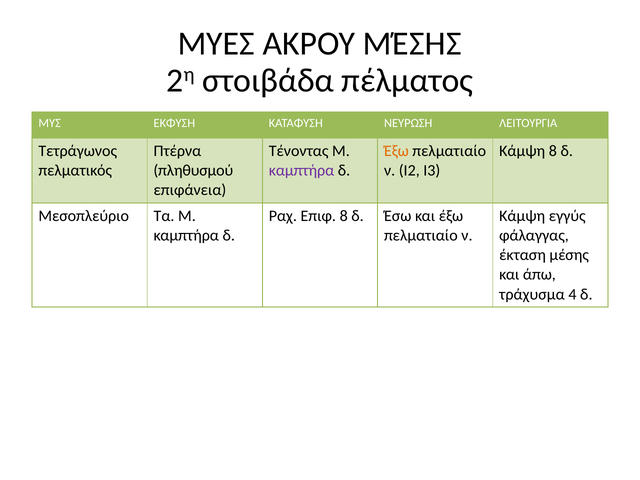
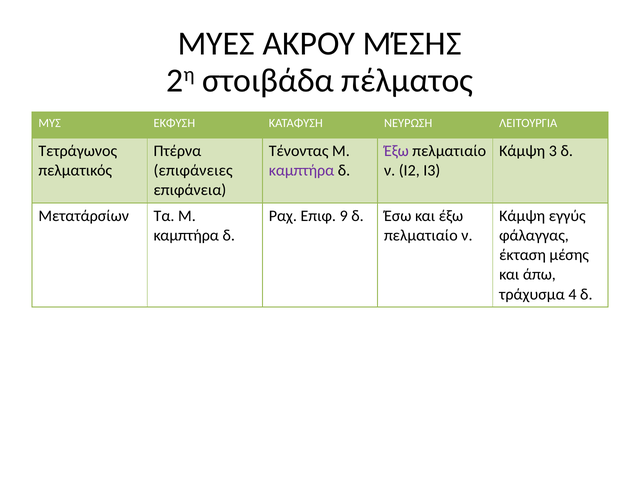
Έξω colour: orange -> purple (396, 151)
Κάμψη 8: 8 -> 3 (553, 151)
πληθυσμού: πληθυσμού -> επιφάνειες (193, 171)
Μεσοπλεύριο: Μεσοπλεύριο -> Μετατάρσίων (84, 216)
Επιφ 8: 8 -> 9 (344, 216)
